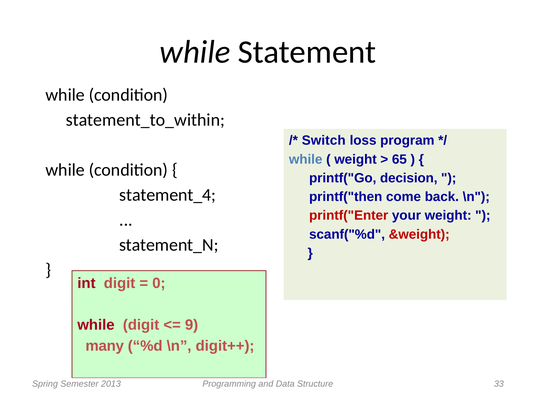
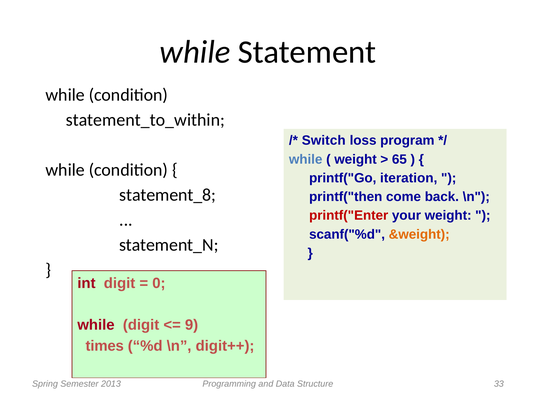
decision: decision -> iteration (409, 178)
statement_4: statement_4 -> statement_8 (168, 195)
&weight colour: red -> orange (419, 234)
many: many -> times (105, 346)
